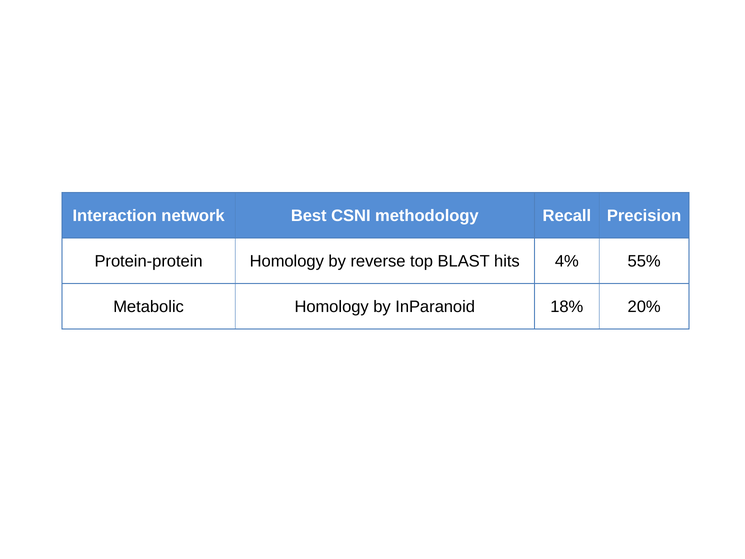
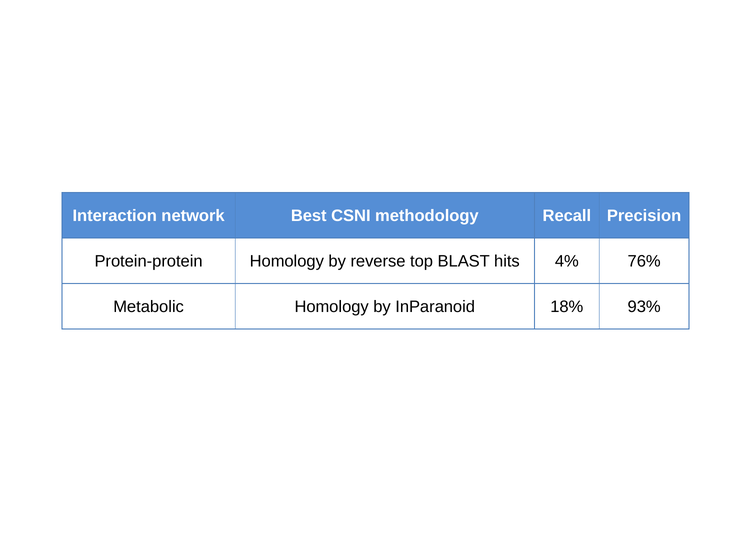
55%: 55% -> 76% (644, 261)
20%: 20% -> 93% (644, 307)
